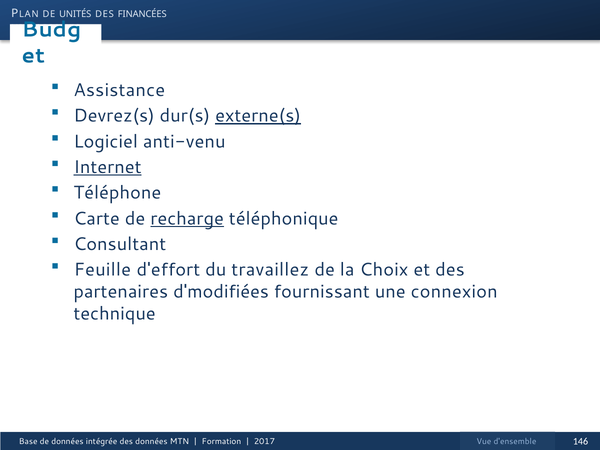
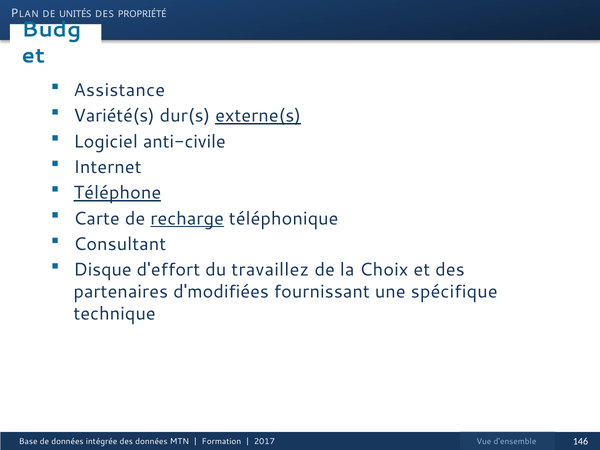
FINANCÉES: FINANCÉES -> PROPRIÉTÉ (142, 14)
Devrez(s: Devrez(s -> Variété(s (114, 116)
anti-venu: anti-venu -> anti-civile (184, 142)
Internet underline: present -> none (108, 167)
Téléphone underline: none -> present (117, 193)
Feuille: Feuille -> Disque (103, 270)
connexion: connexion -> spécifique (454, 292)
